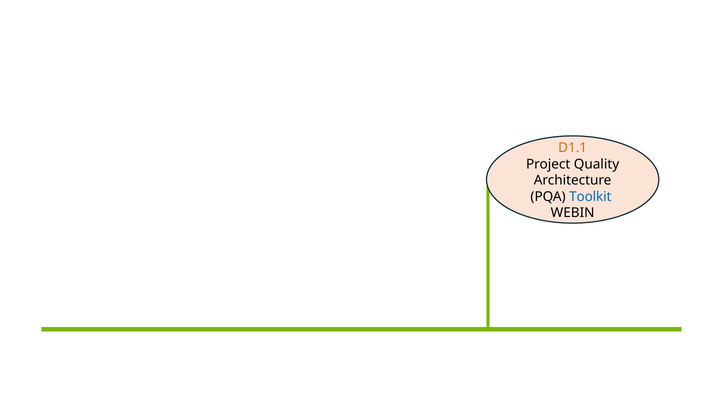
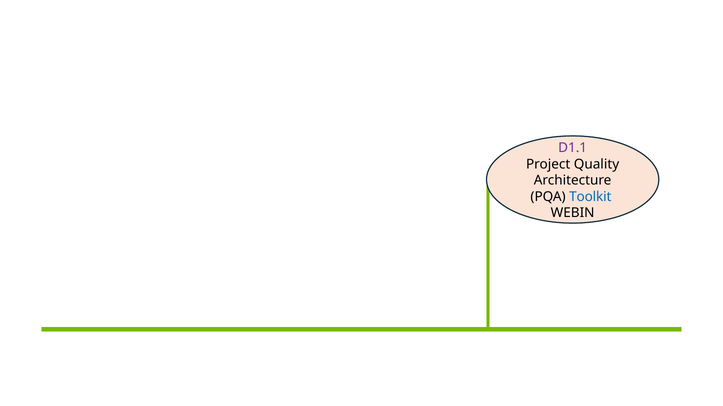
D1.1 colour: orange -> purple (573, 148)
